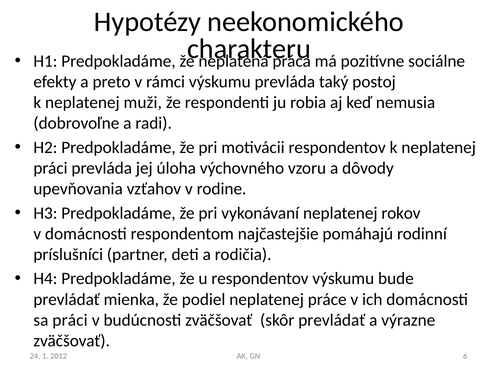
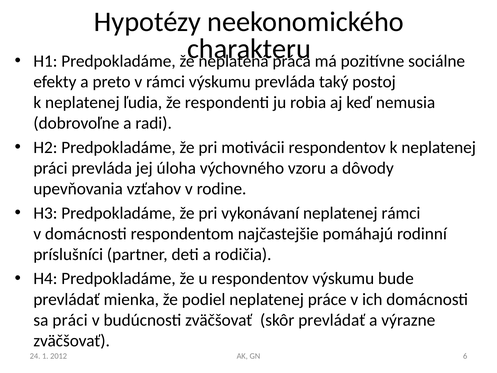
muži: muži -> ľudia (143, 102)
neplatenej rokov: rokov -> rámci (401, 213)
